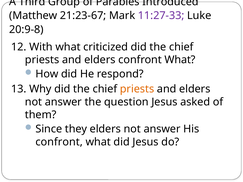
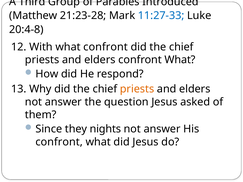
21:23-67: 21:23-67 -> 21:23-28 (83, 16)
11:27-33 colour: purple -> blue (161, 16)
20:9-8: 20:9-8 -> 20:4-8 (26, 30)
what criticized: criticized -> confront (106, 47)
they elders: elders -> nights (105, 129)
